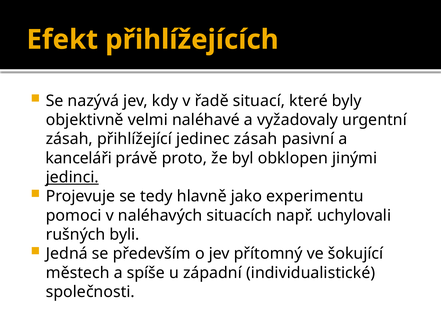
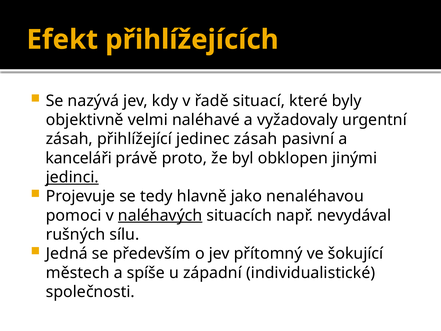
experimentu: experimentu -> nenaléhavou (315, 196)
naléhavých underline: none -> present (160, 215)
uchylovali: uchylovali -> nevydával (354, 215)
byli: byli -> sílu (124, 234)
